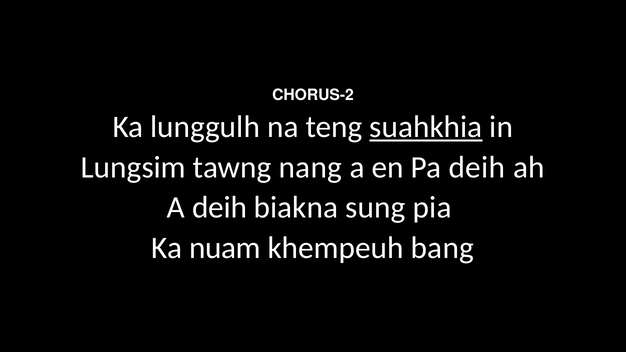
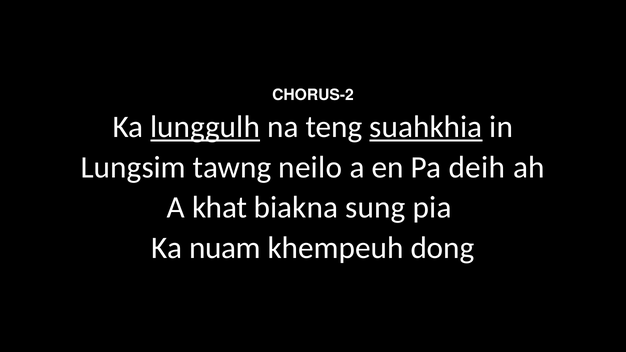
lunggulh underline: none -> present (205, 127)
nang: nang -> neilo (310, 167)
A deih: deih -> khat (220, 208)
bang: bang -> dong (443, 248)
